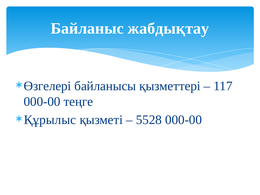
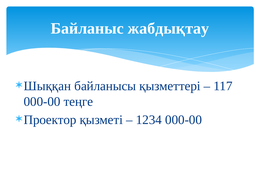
Өзгелері: Өзгелері -> Шыққан (47, 86)
Құрылыс: Құрылыс -> Проектор (50, 120)
5528: 5528 -> 1234 (149, 120)
